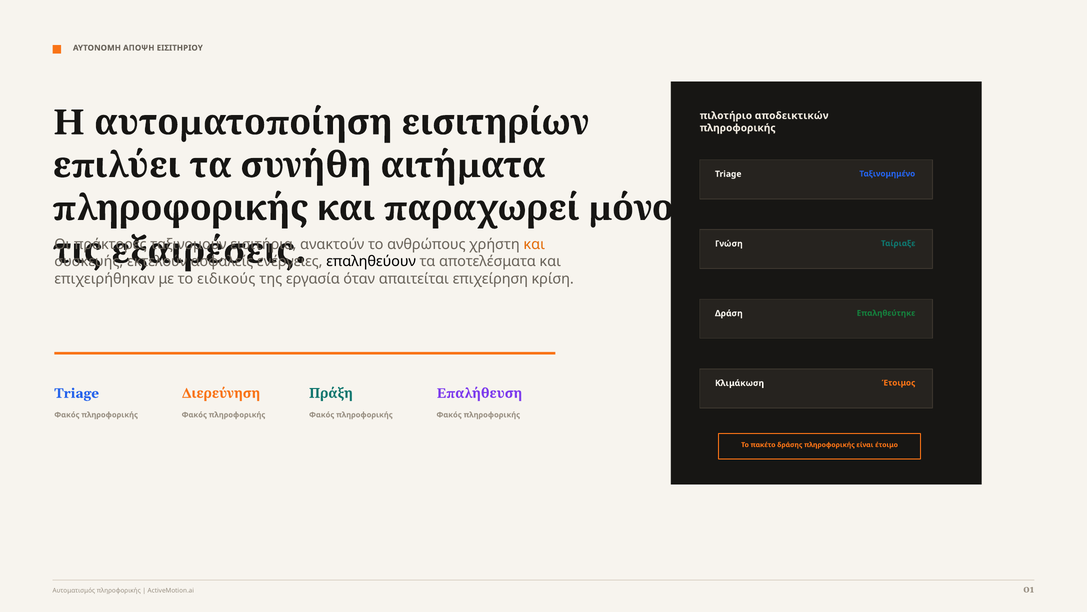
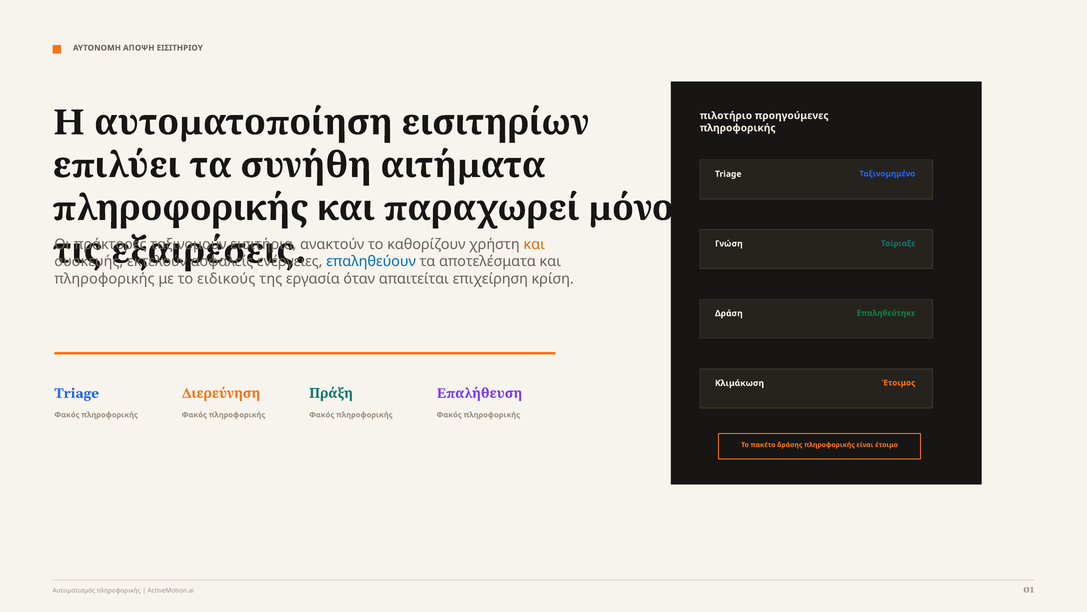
αποδεικτικών: αποδεικτικών -> προηγούμενες (792, 116)
ανθρώπους: ανθρώπους -> καθορίζουν (426, 244)
επαληθεύουν colour: black -> blue (371, 261)
επιχειρήθηκαν: επιχειρήθηκαν -> πληροφορικής (104, 279)
